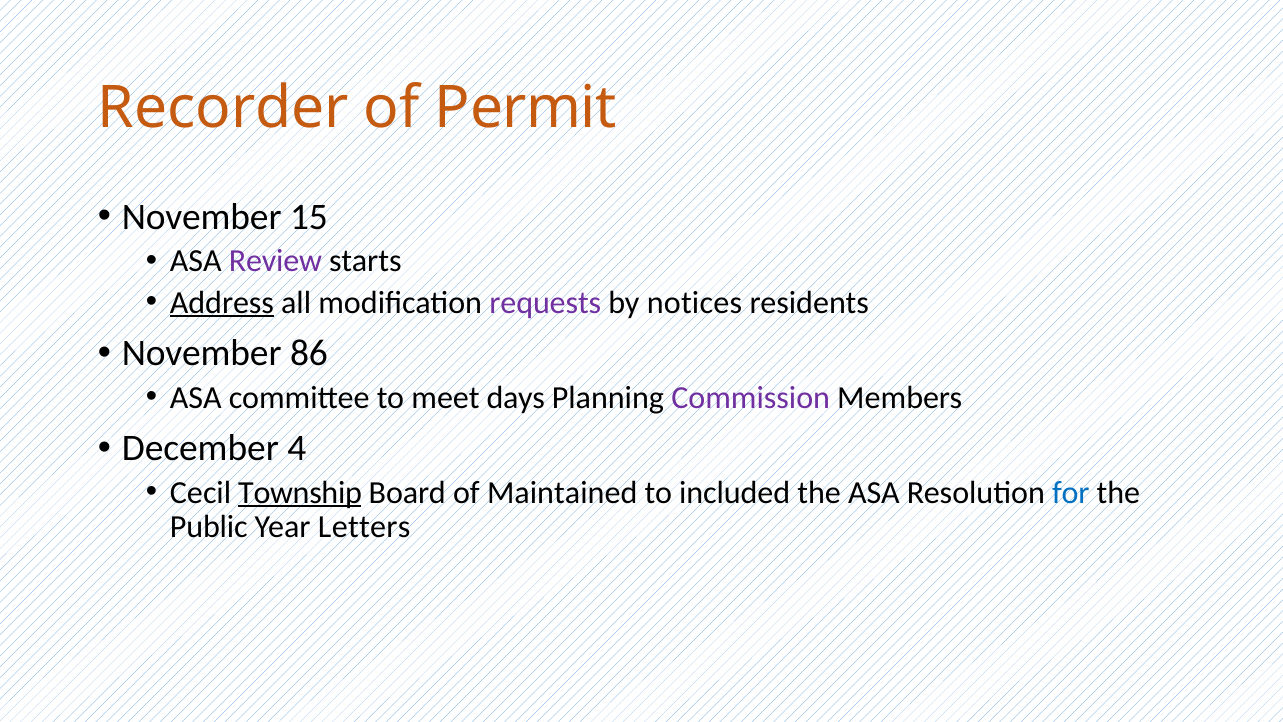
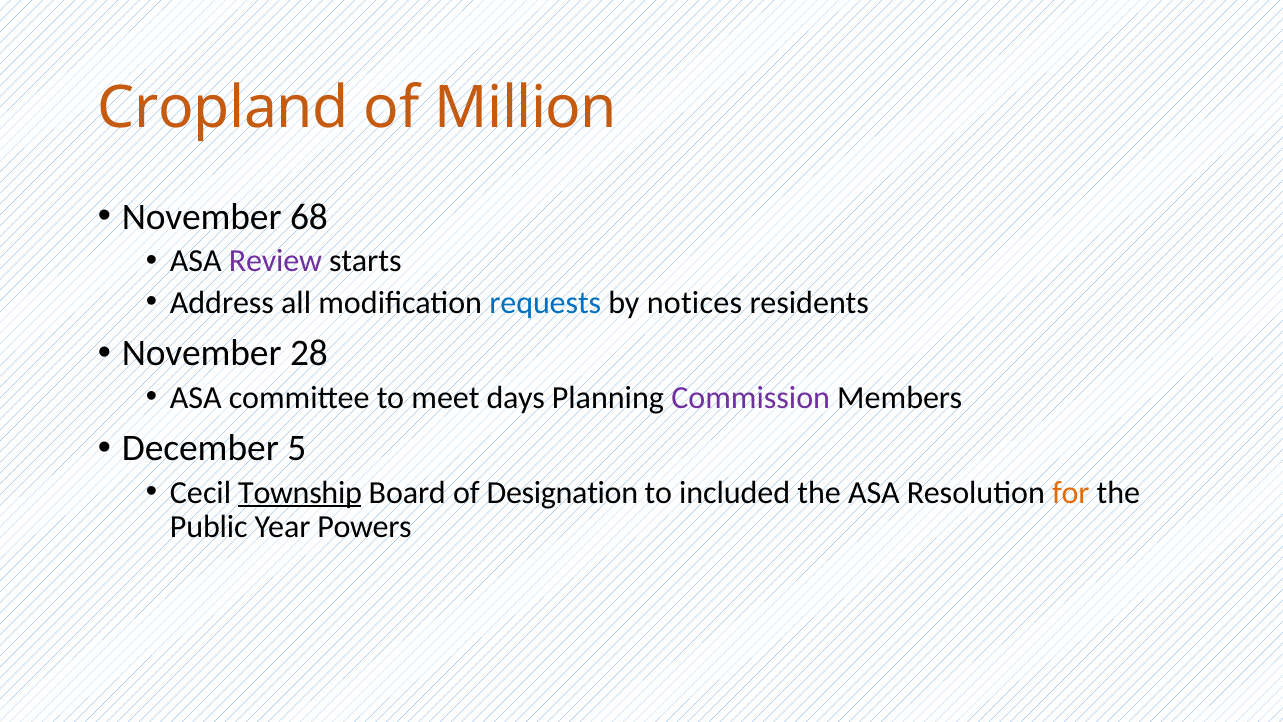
Recorder: Recorder -> Cropland (223, 108)
Permit: Permit -> Million (526, 108)
15: 15 -> 68 (309, 217)
Address underline: present -> none (222, 302)
requests colour: purple -> blue (545, 302)
86: 86 -> 28 (309, 353)
4: 4 -> 5 (297, 448)
Maintained: Maintained -> Designation (562, 492)
for colour: blue -> orange (1071, 492)
Letters: Letters -> Powers (365, 527)
